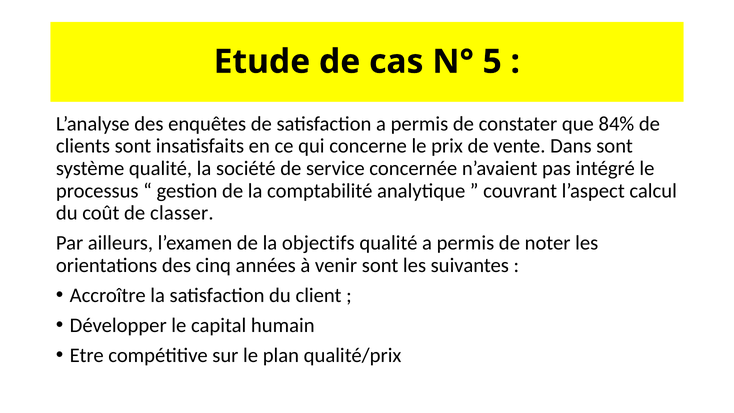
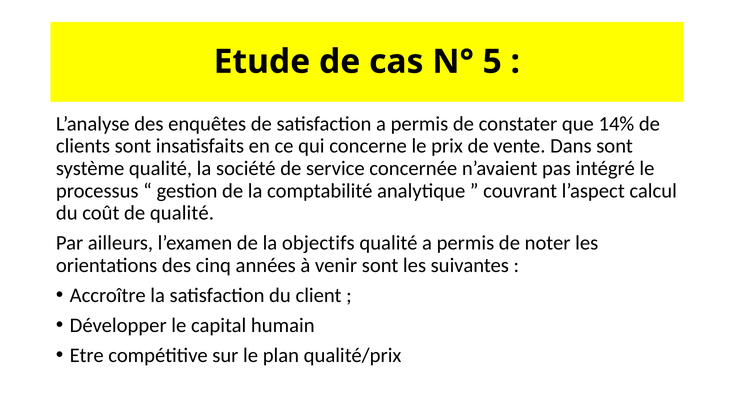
84%: 84% -> 14% (616, 124)
de classer: classer -> qualité (182, 213)
